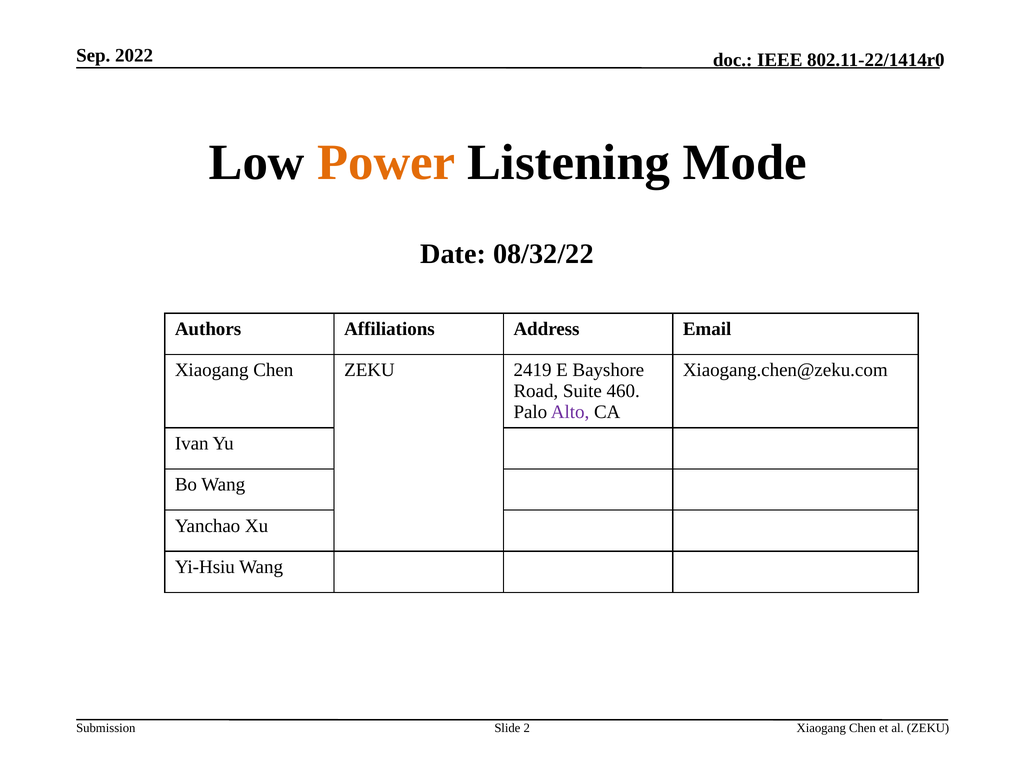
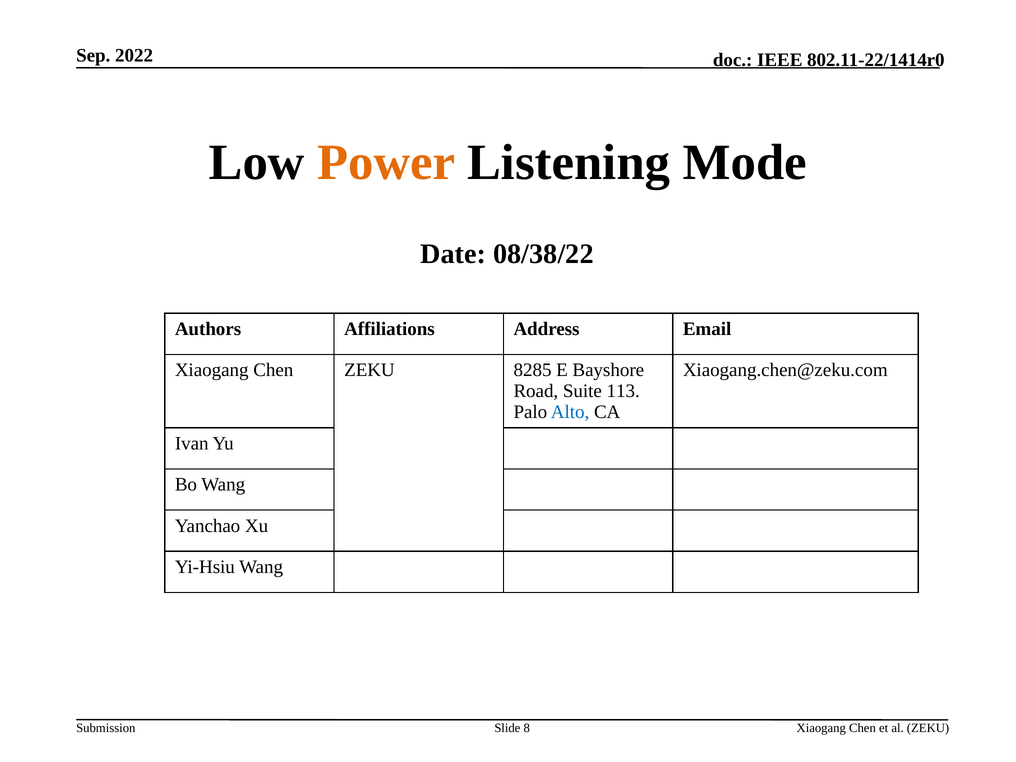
08/32/22: 08/32/22 -> 08/38/22 (543, 254)
2419: 2419 -> 8285 (533, 370)
460: 460 -> 113 (623, 391)
Alto colour: purple -> blue (570, 412)
2: 2 -> 8 (527, 728)
